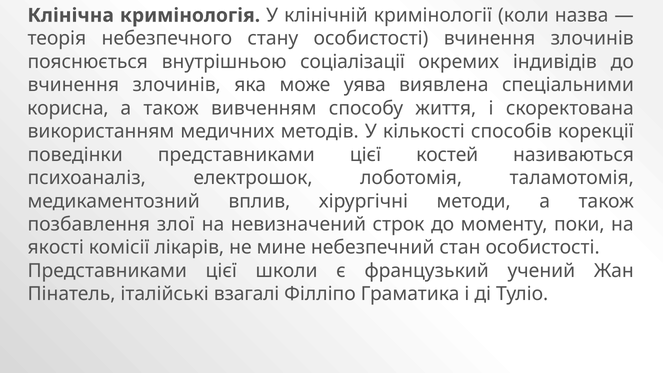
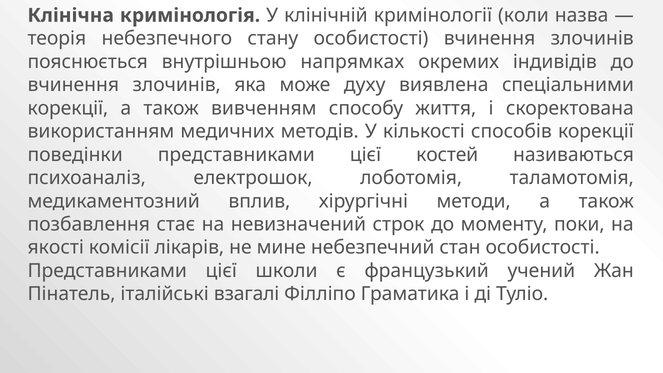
соціалізації: соціалізації -> напрямках (352, 62)
уява: уява -> духу (365, 85)
корисна: корисна -> корекції (68, 108)
злої: злої -> стає (176, 224)
